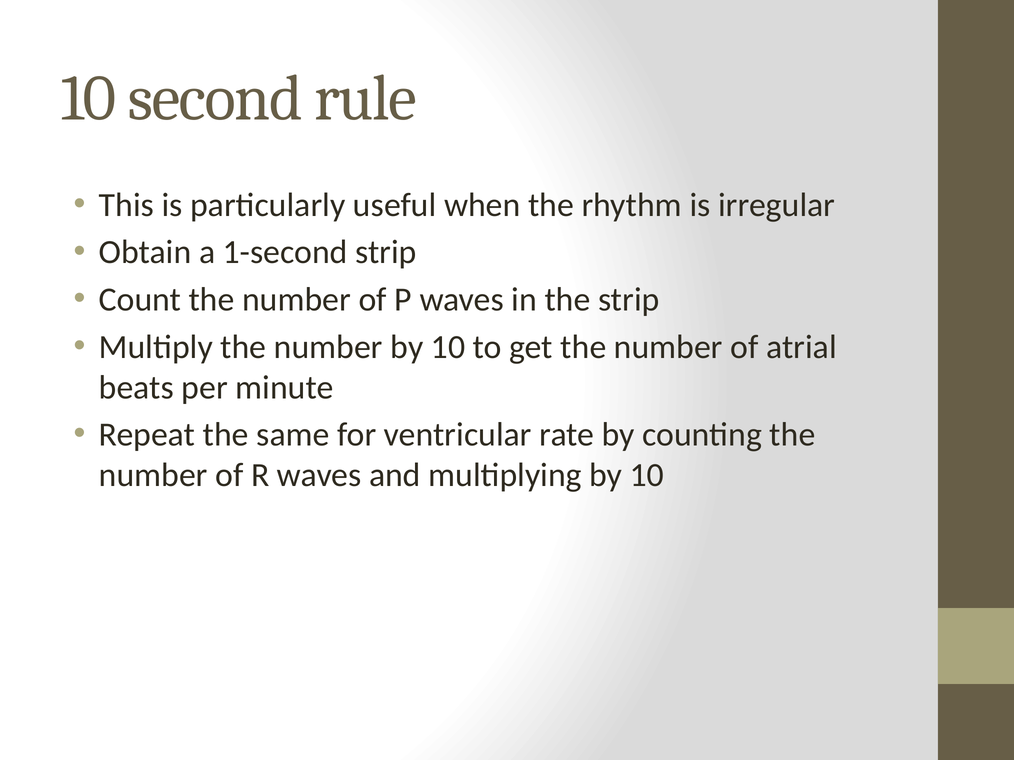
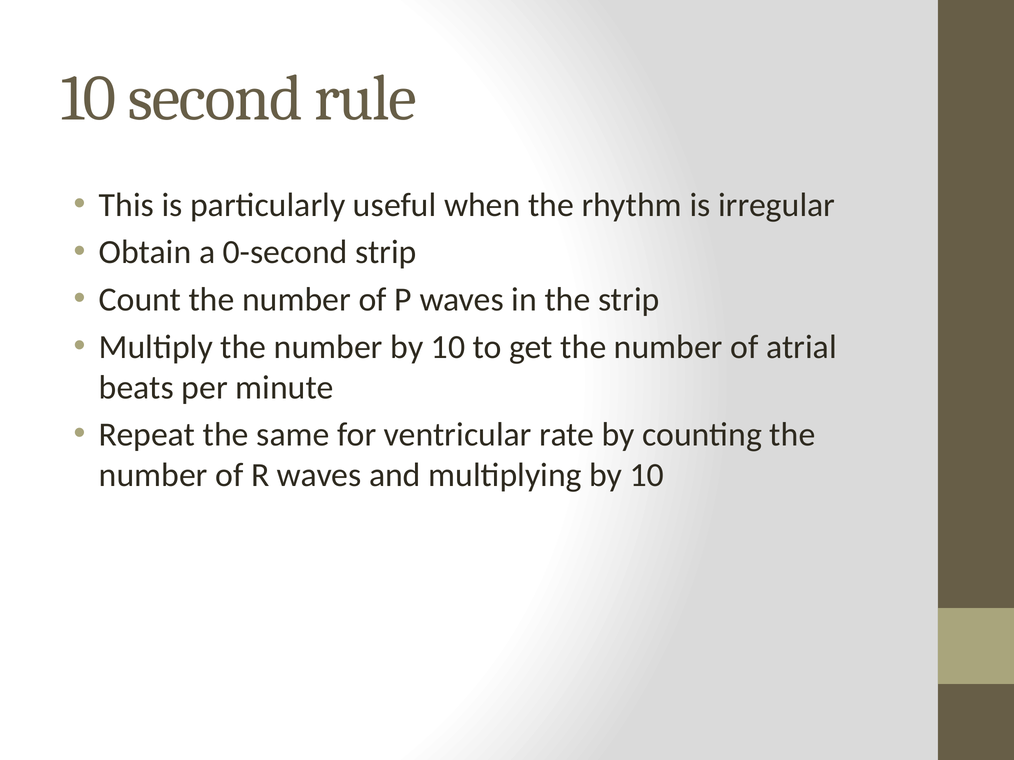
1-second: 1-second -> 0-second (285, 252)
